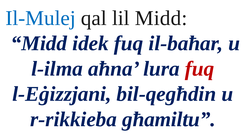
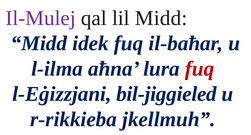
Il-Mulej colour: blue -> purple (41, 18)
bil-qegħdin: bil-qegħdin -> bil-jiggieled (166, 94)
għamiltu: għamiltu -> jkellmuh (169, 119)
